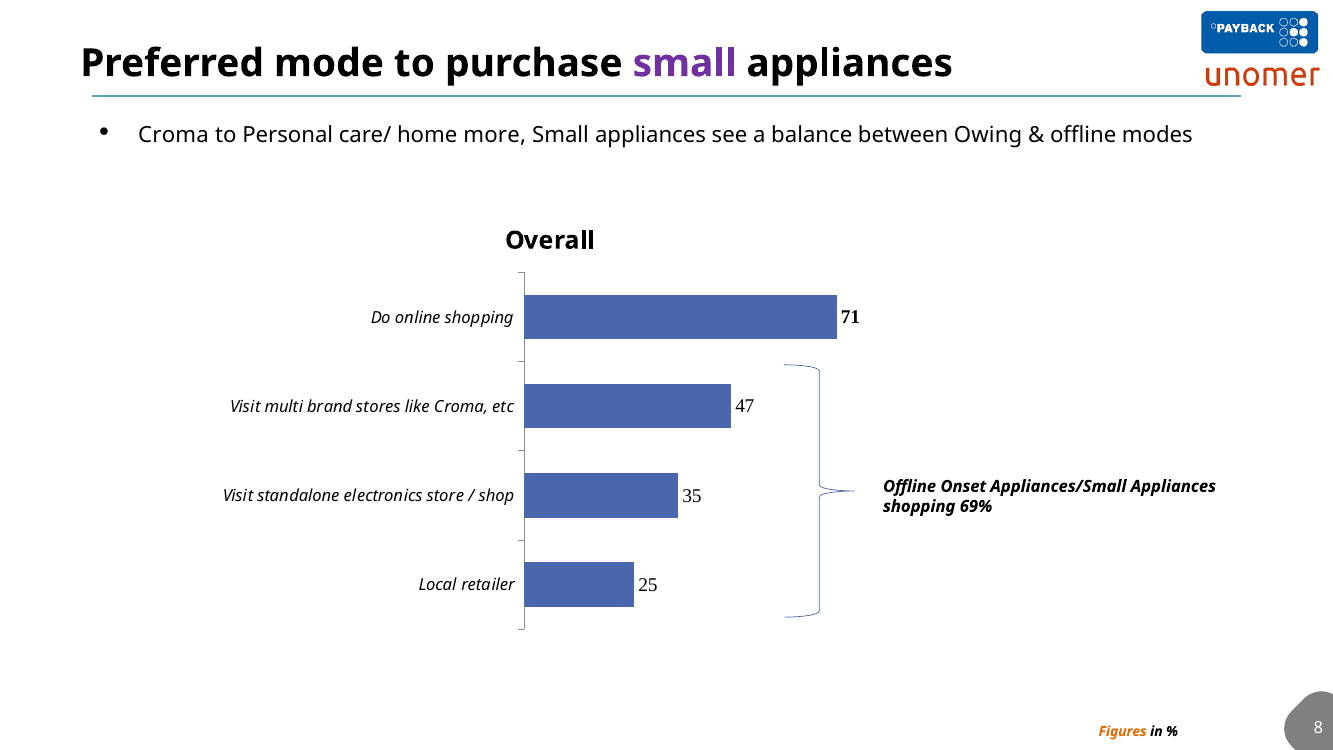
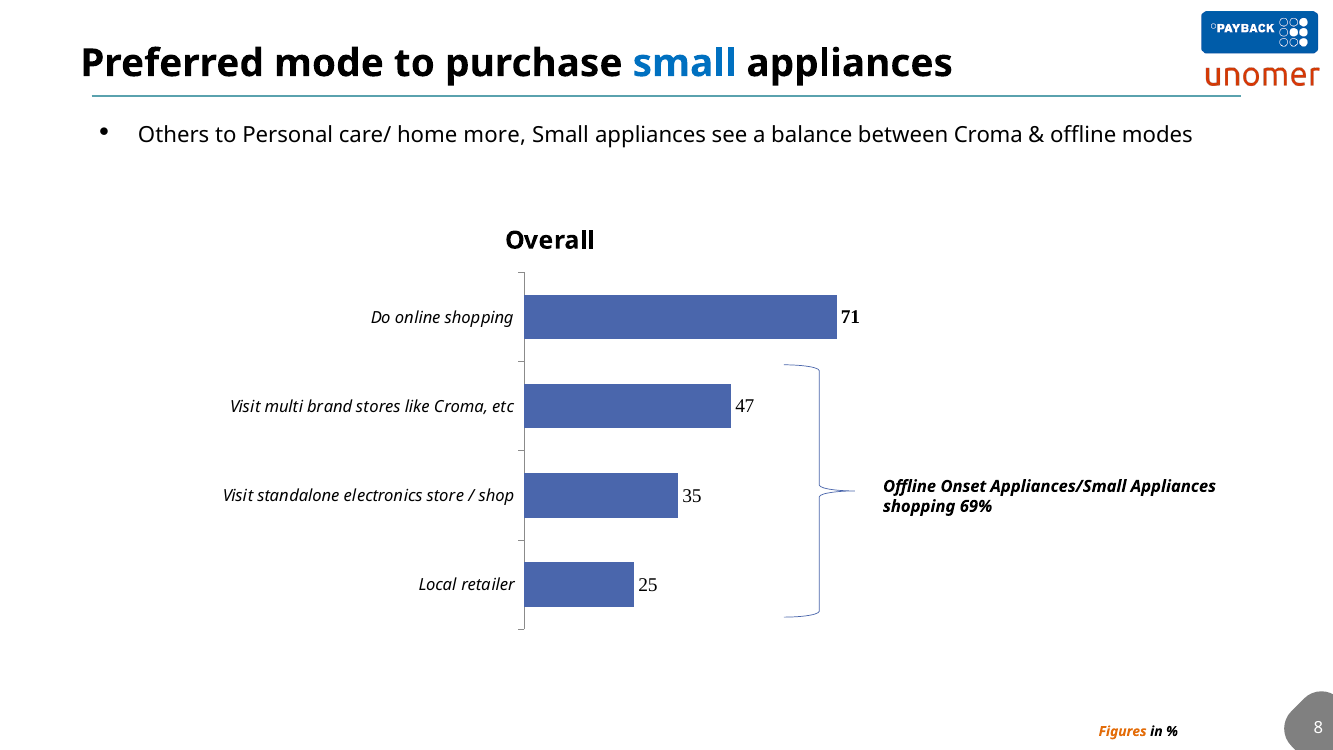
small colour: purple -> blue (685, 63)
Croma: Croma -> Others (174, 135)
between Owing: Owing -> Croma (988, 135)
